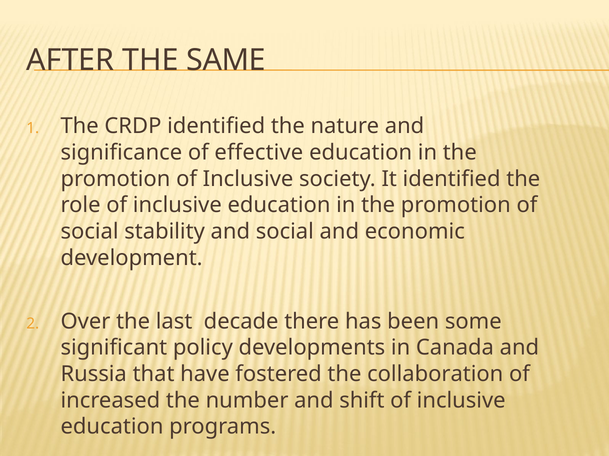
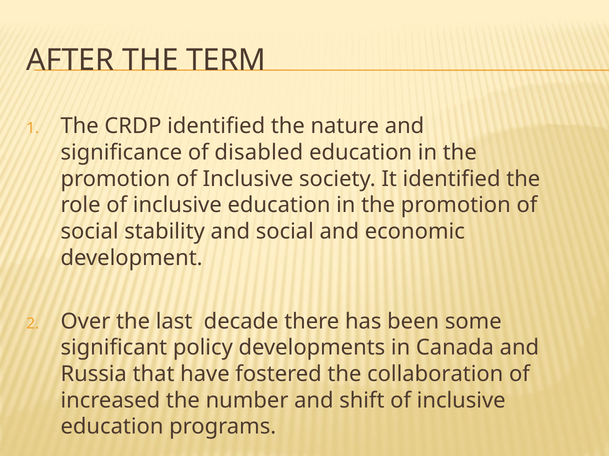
SAME: SAME -> TERM (226, 60)
effective: effective -> disabled (259, 153)
